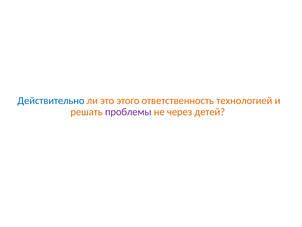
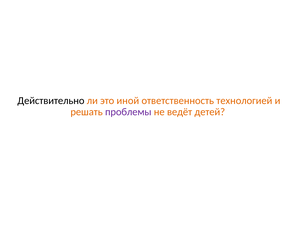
Действительно colour: blue -> black (51, 100)
этого: этого -> иной (128, 100)
через: через -> ведёт (180, 112)
